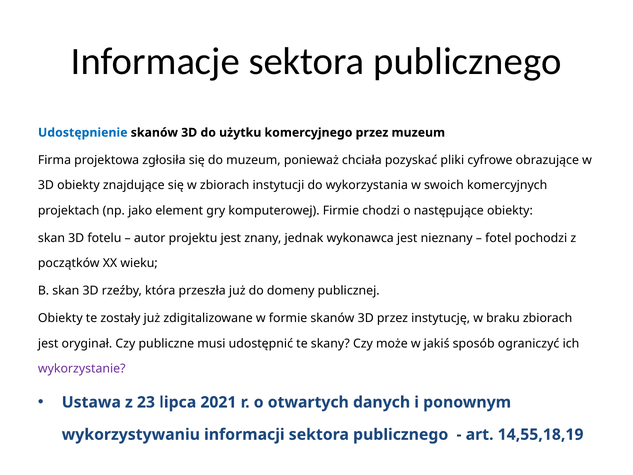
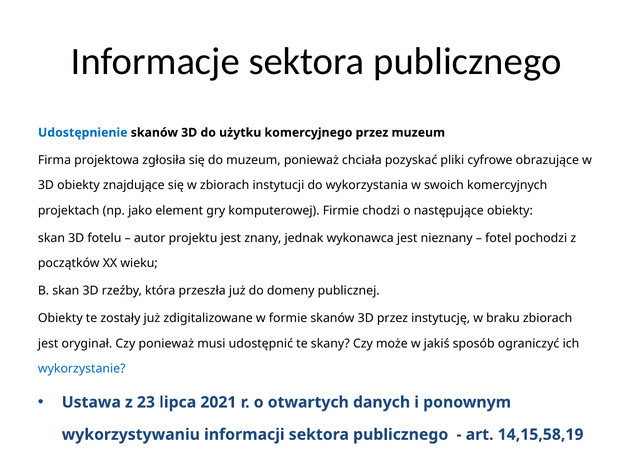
Czy publiczne: publiczne -> ponieważ (166, 343)
wykorzystanie colour: purple -> blue (82, 368)
14,55,18,19: 14,55,18,19 -> 14,15,58,19 (541, 434)
